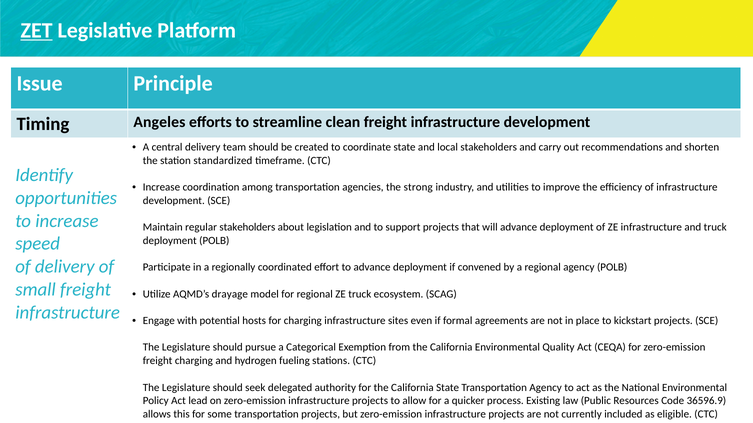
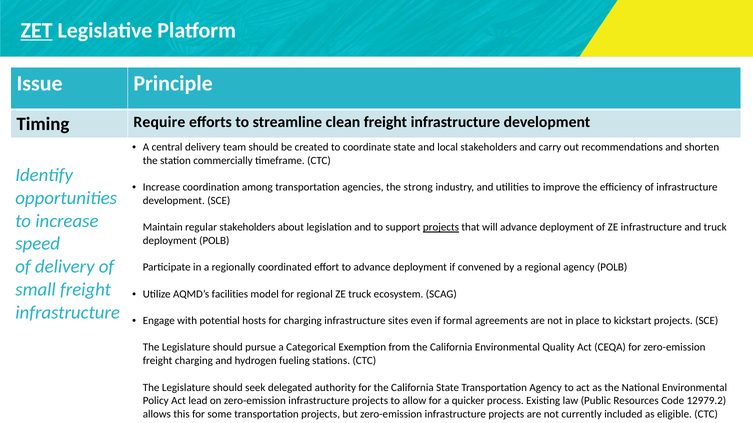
Angeles: Angeles -> Require (159, 122)
standardized: standardized -> commercially (223, 161)
projects underline: none -> present (441, 228)
drayage: drayage -> facilities (230, 294)
36596.9: 36596.9 -> 12979.2 (706, 401)
